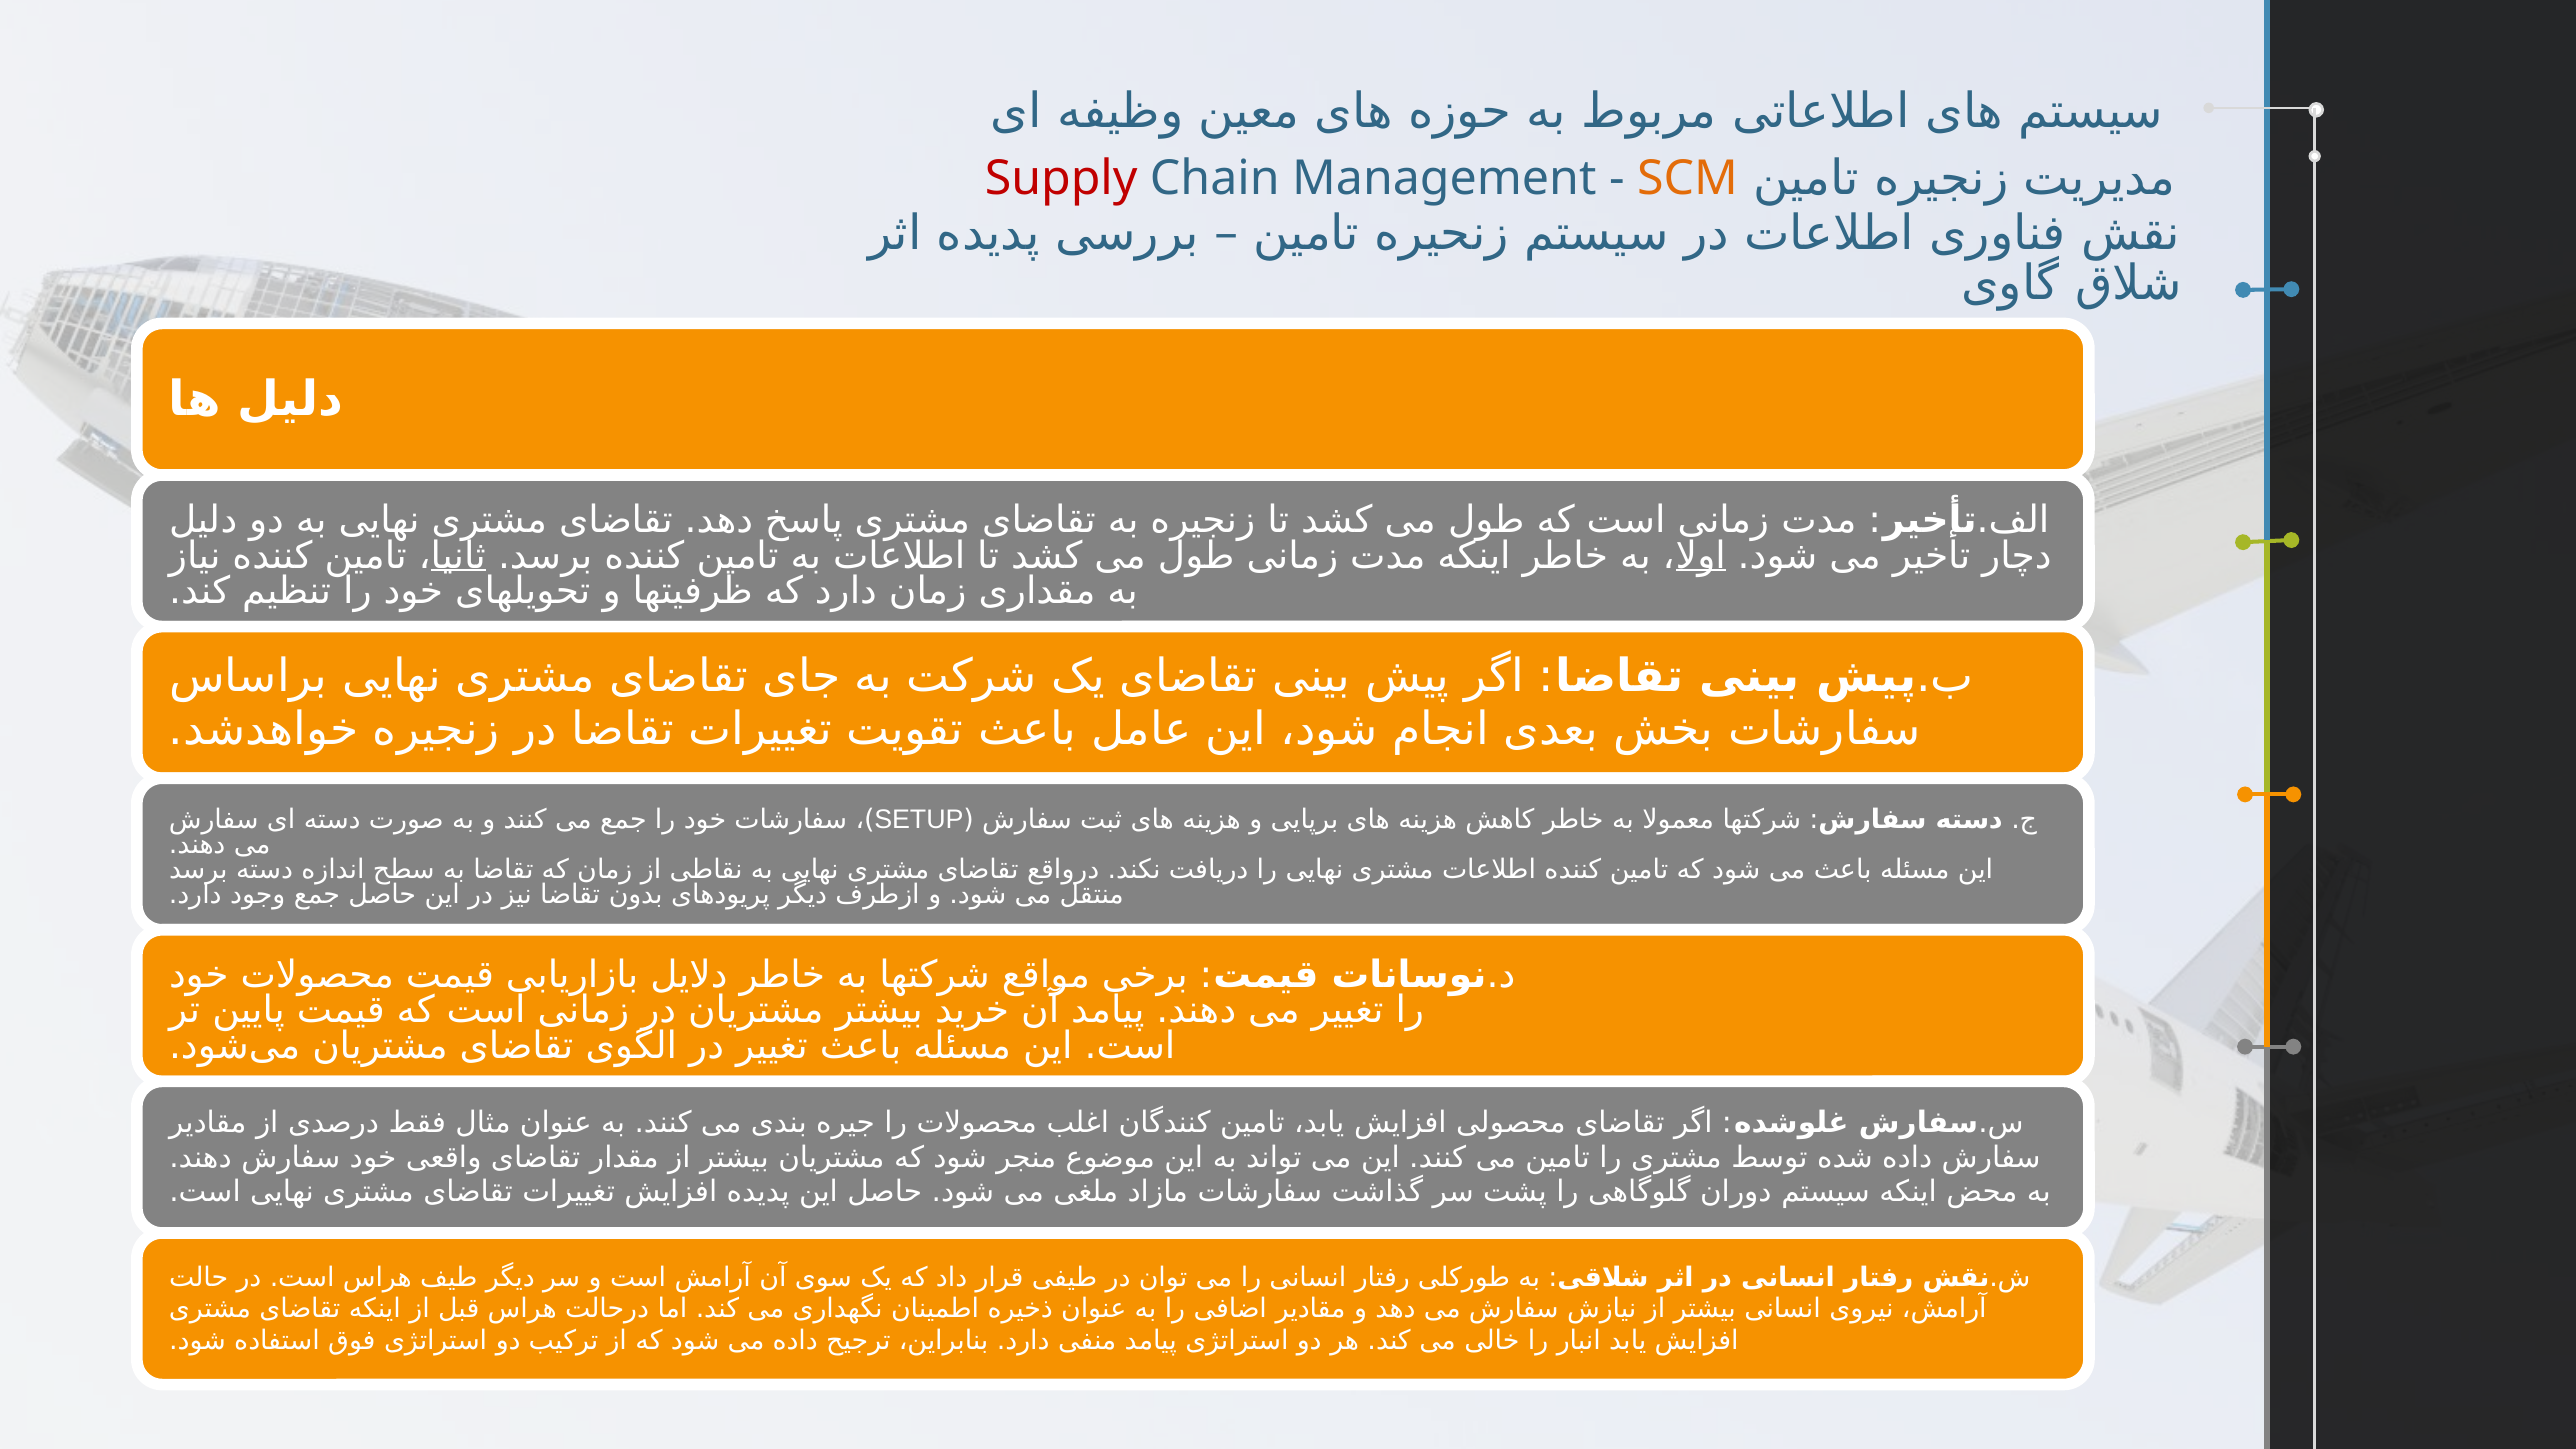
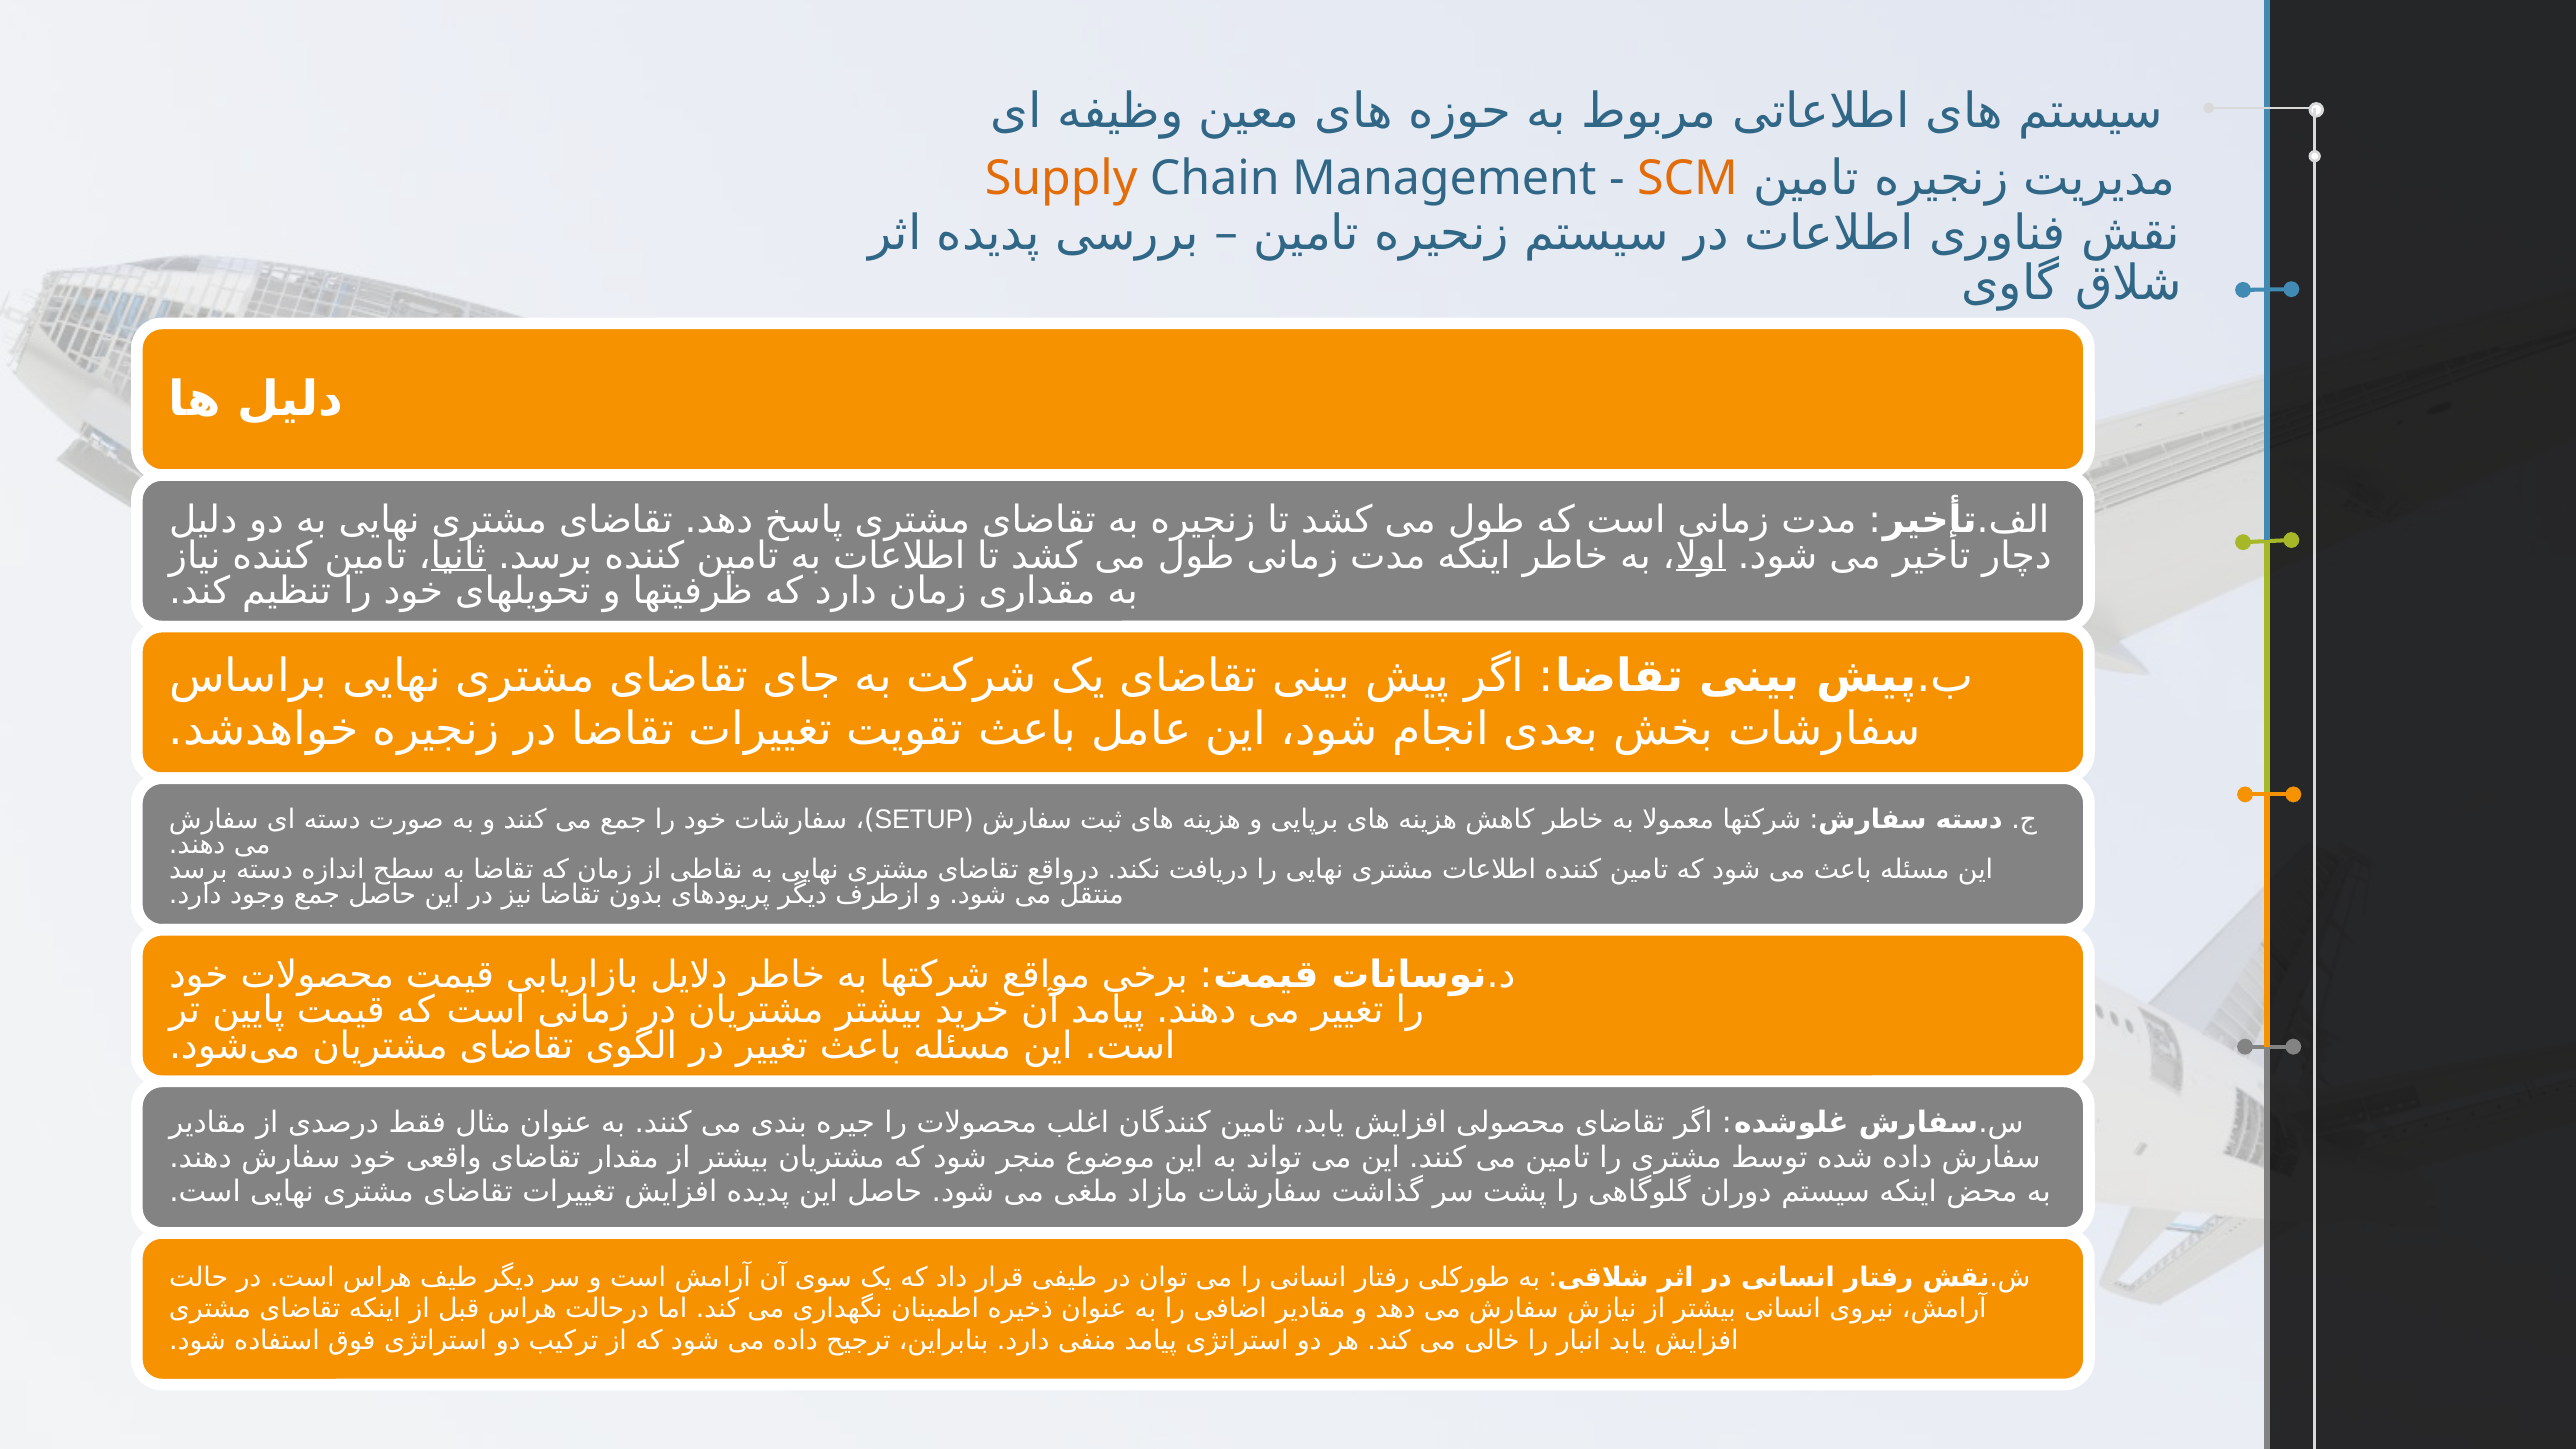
Supply colour: red -> orange (1061, 179)
